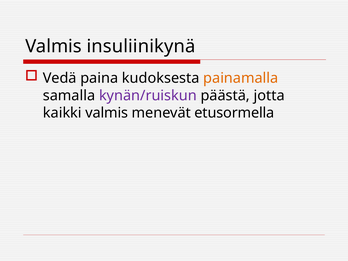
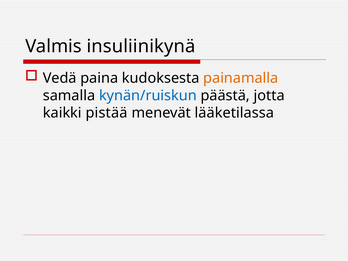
kynän/ruiskun colour: purple -> blue (148, 96)
kaikki valmis: valmis -> pistää (107, 113)
etusormella: etusormella -> lääketilassa (234, 113)
